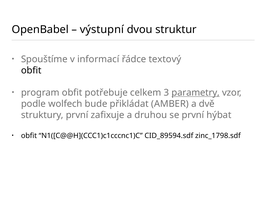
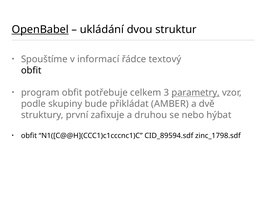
OpenBabel underline: none -> present (40, 30)
výstupní: výstupní -> ukládání (102, 30)
wolfech: wolfech -> skupiny (65, 104)
se první: první -> nebo (193, 115)
